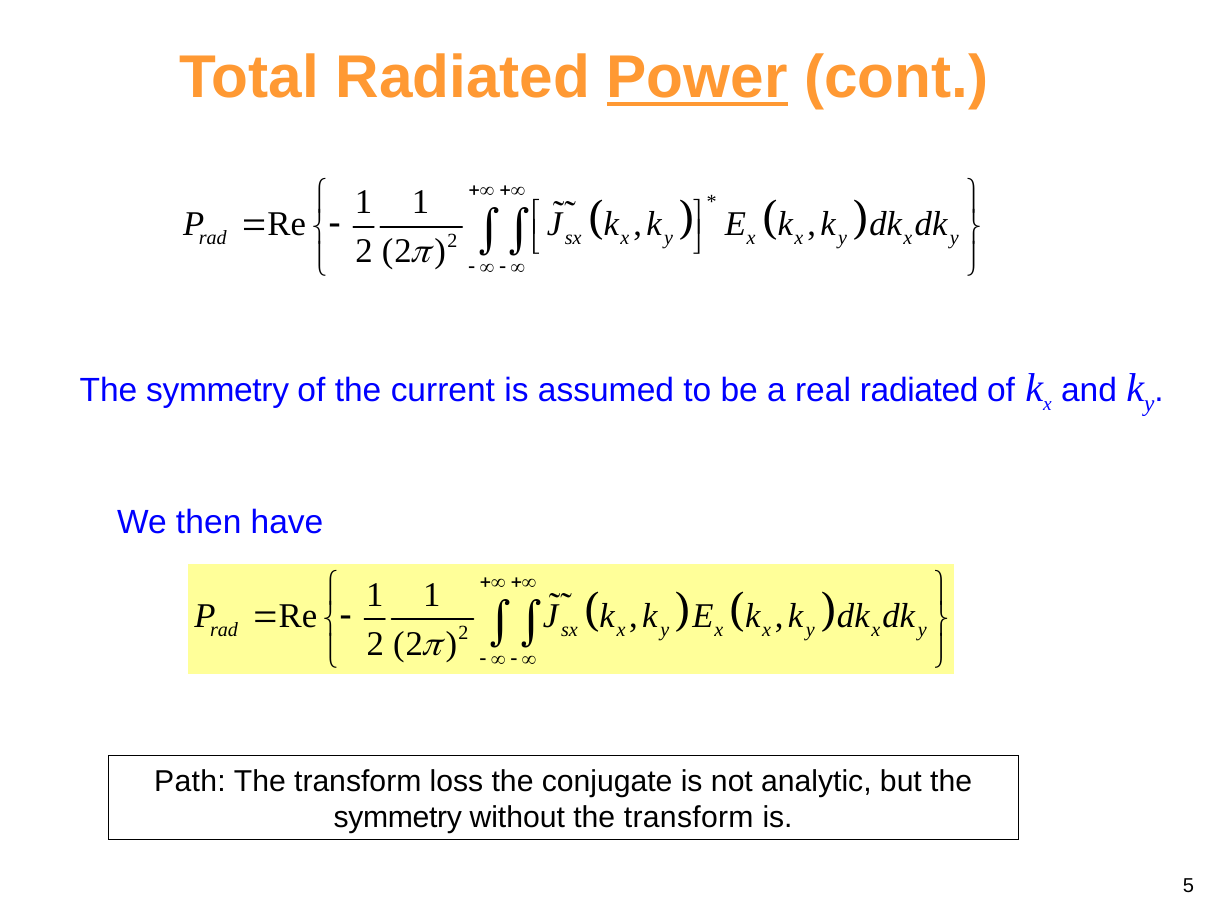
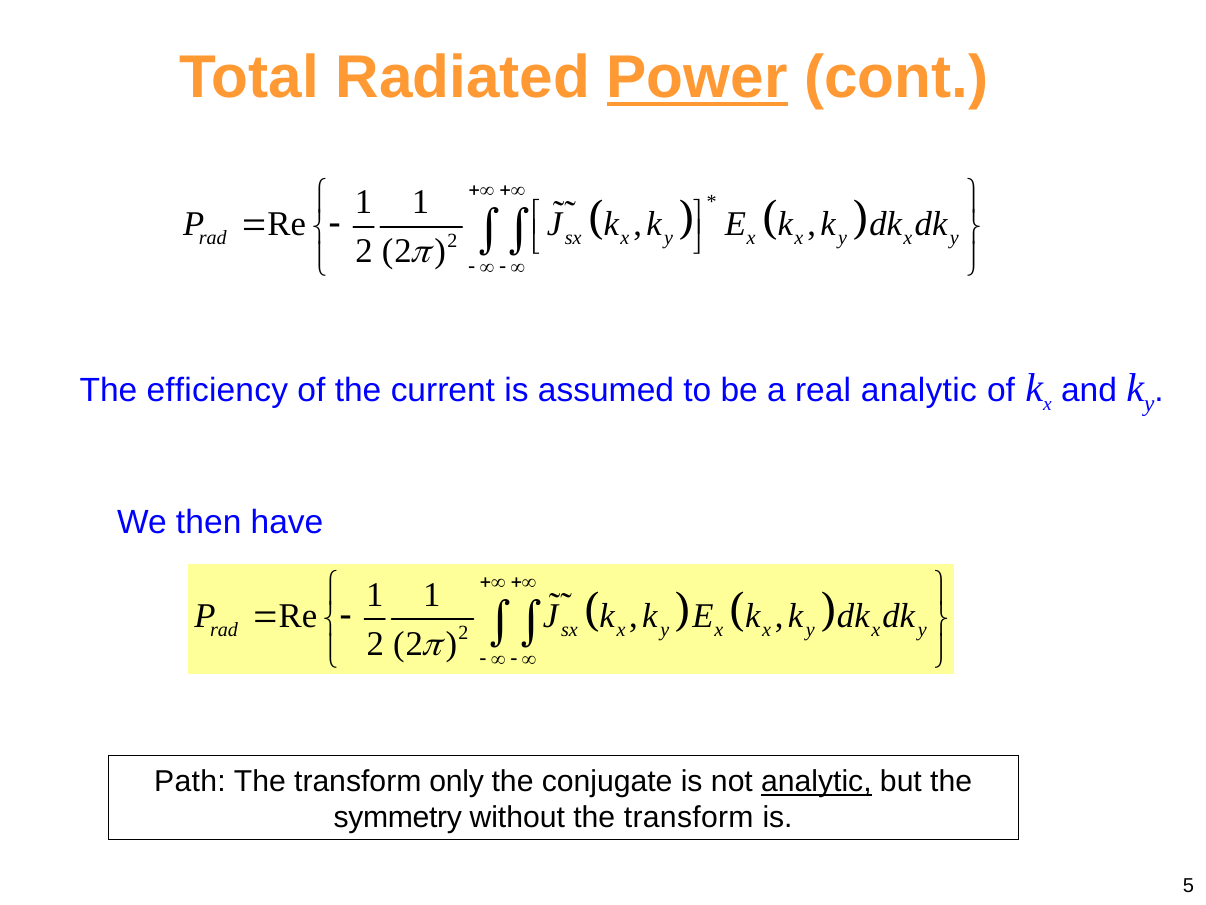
symmetry: symmetry -> efficiency (217, 391)
real radiated: radiated -> analytic (919, 391)
loss: loss -> only (457, 781)
analytic underline: none -> present (816, 781)
